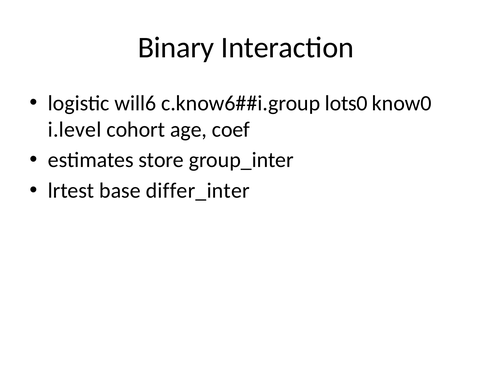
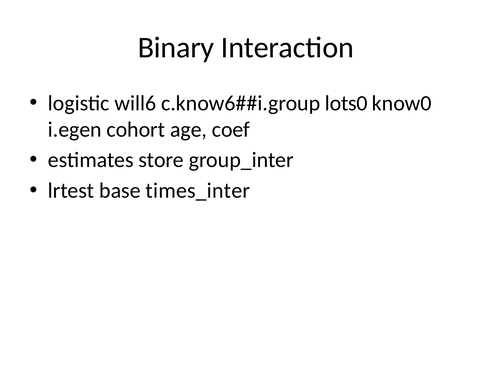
i.level: i.level -> i.egen (75, 129)
differ_inter: differ_inter -> times_inter (198, 191)
